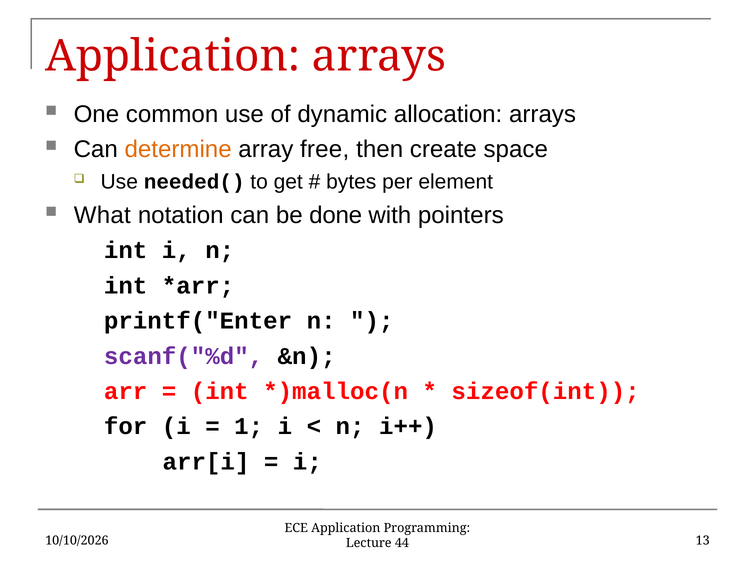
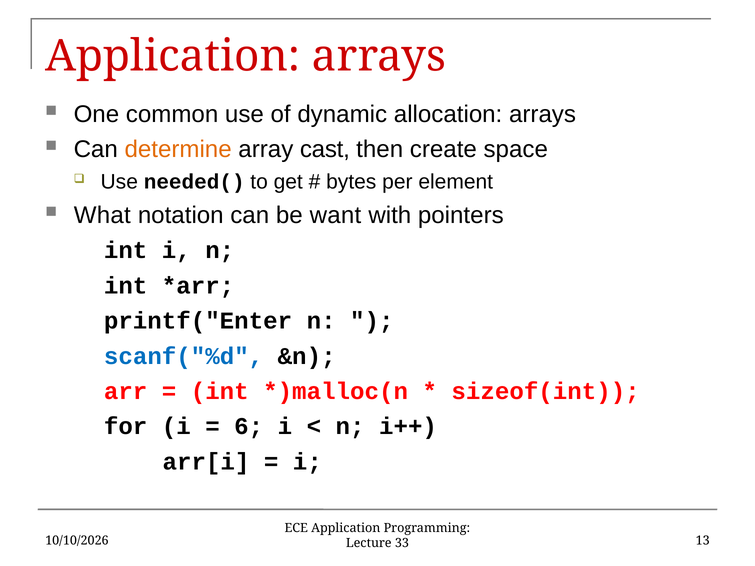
free: free -> cast (325, 150)
done: done -> want (335, 215)
scanf("%d colour: purple -> blue (184, 356)
1: 1 -> 6 (249, 427)
44: 44 -> 33 (402, 543)
